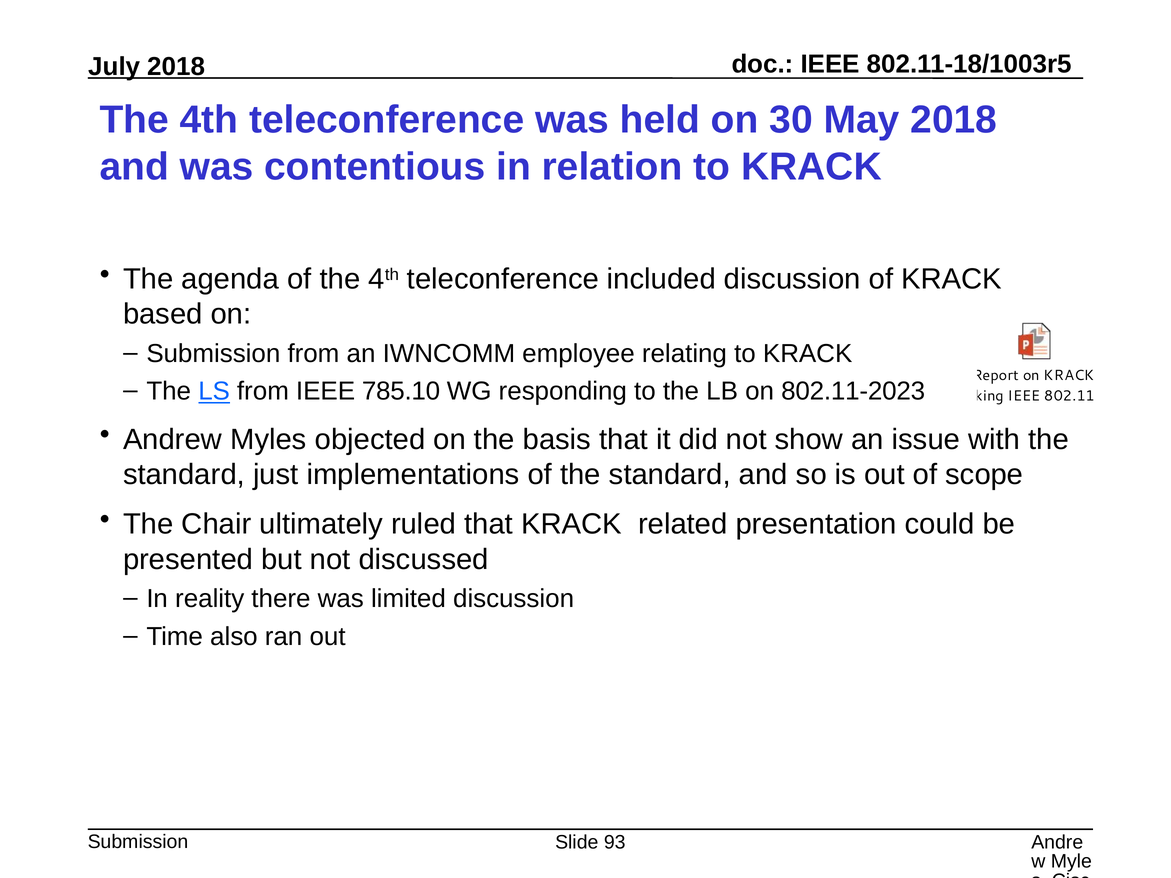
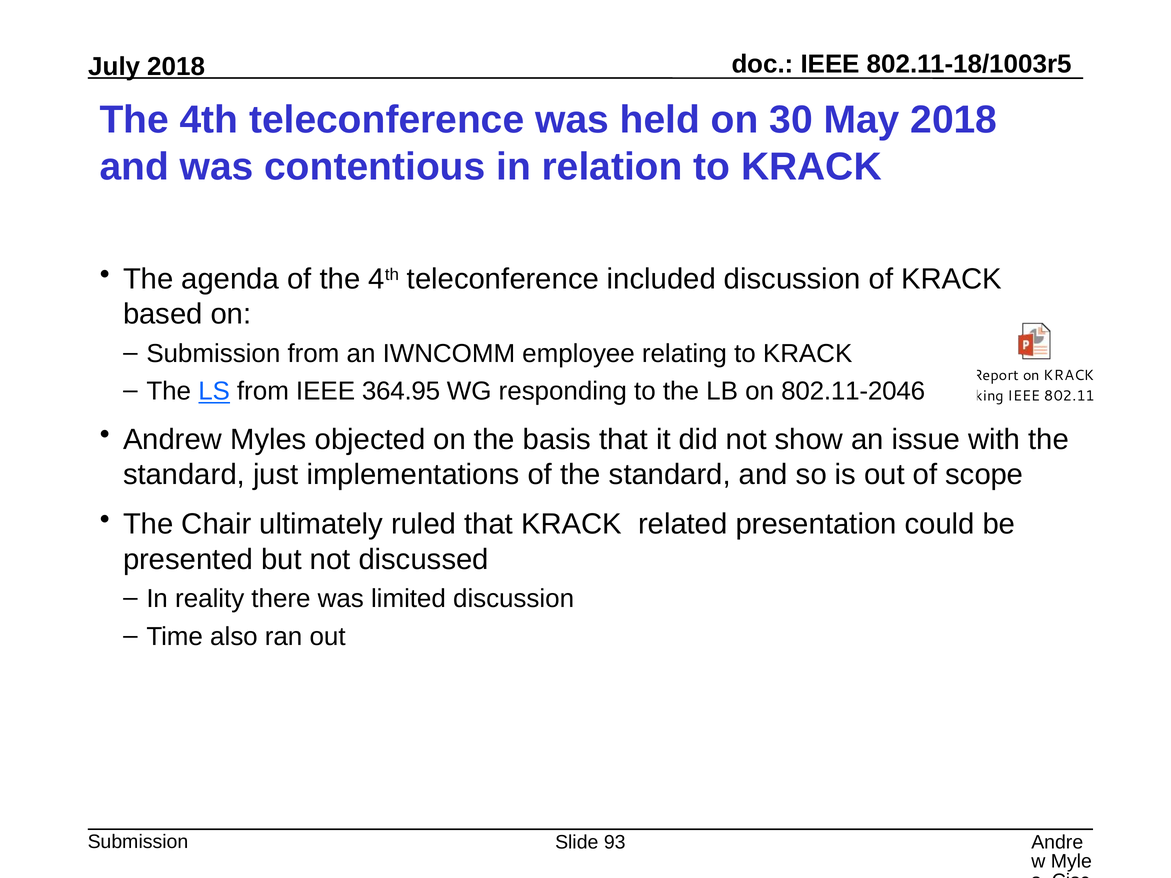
785.10: 785.10 -> 364.95 (401, 391)
802.11-2023: 802.11-2023 -> 802.11-2046 (853, 391)
